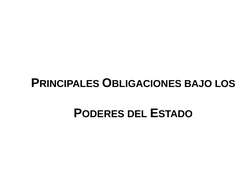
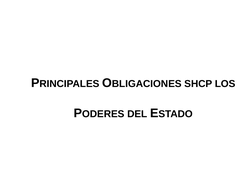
BAJO: BAJO -> SHCP (198, 84)
